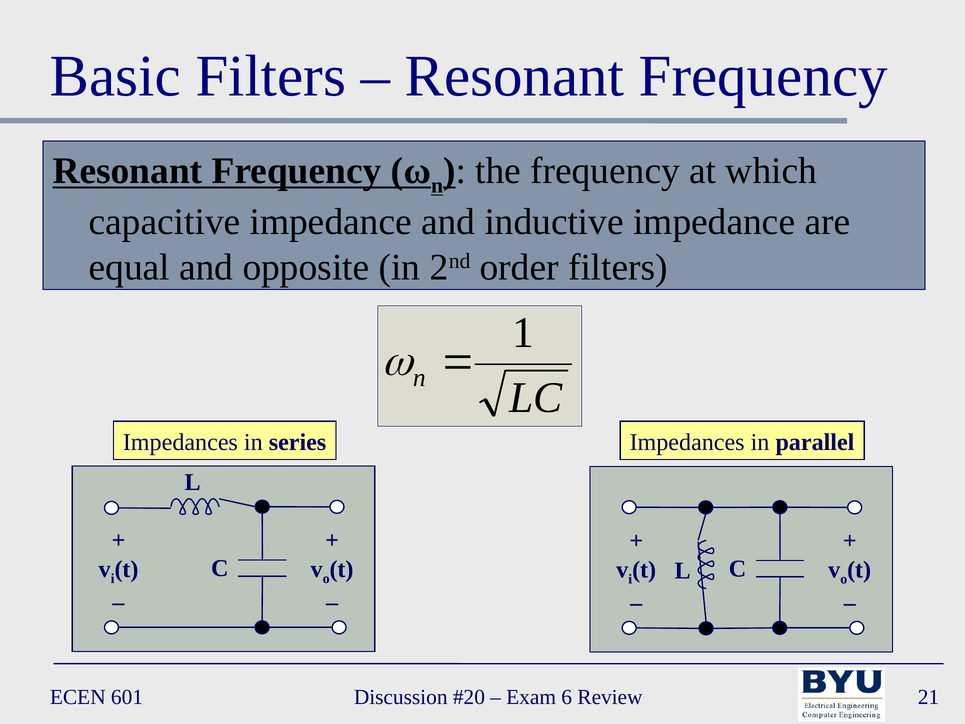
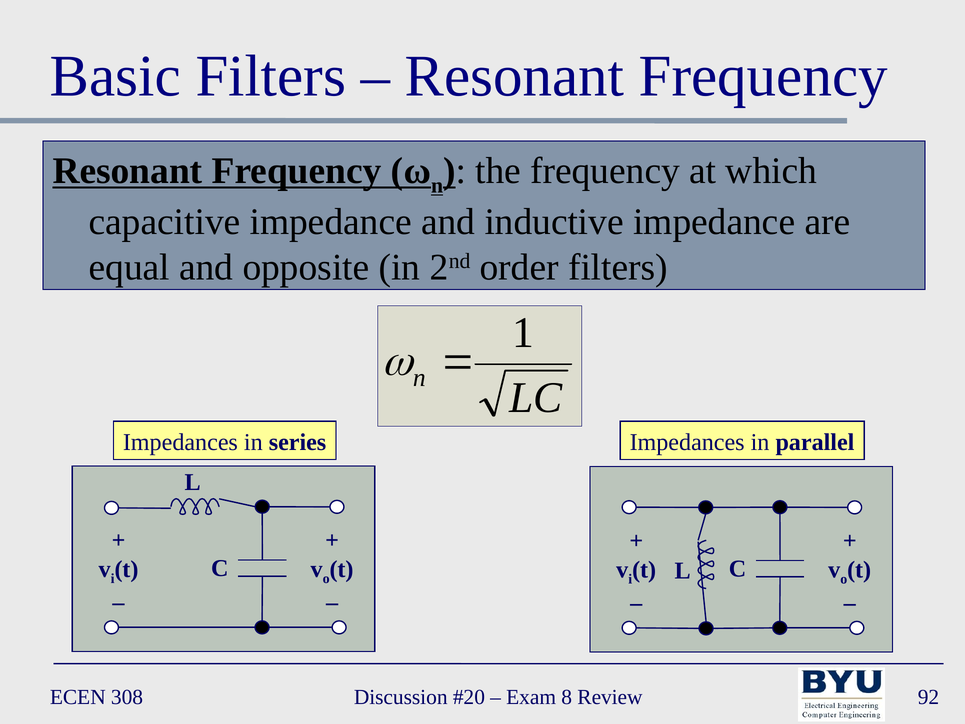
601: 601 -> 308 (127, 697)
6: 6 -> 8 (567, 697)
21: 21 -> 92 (928, 697)
